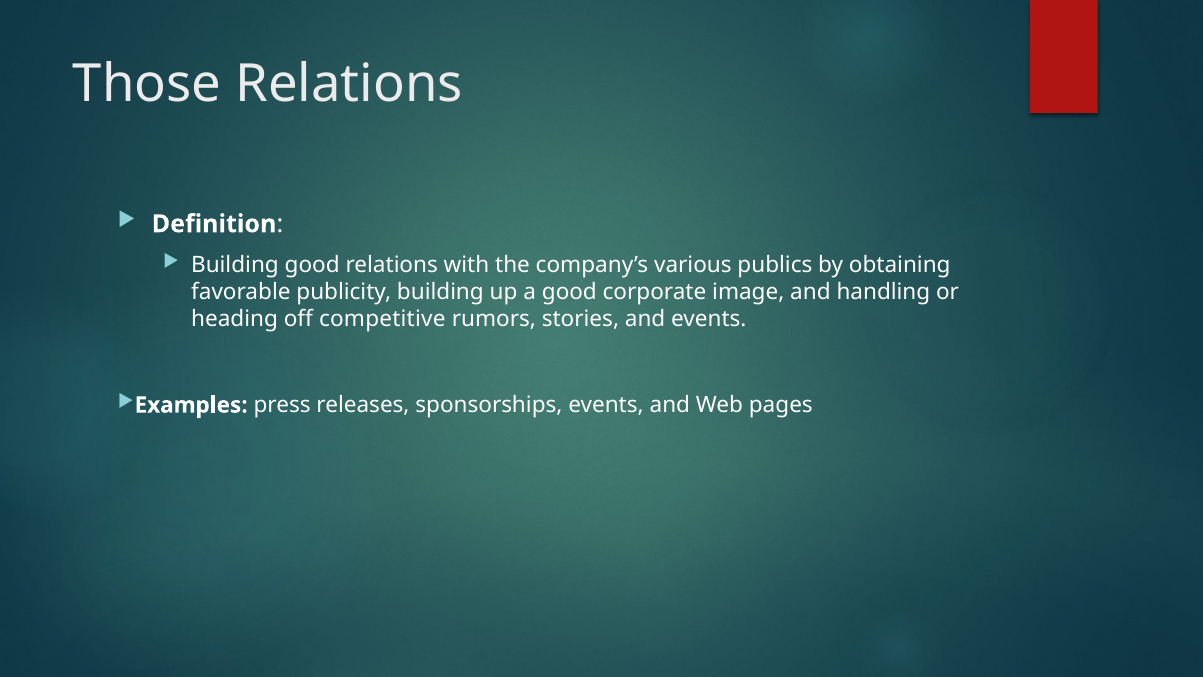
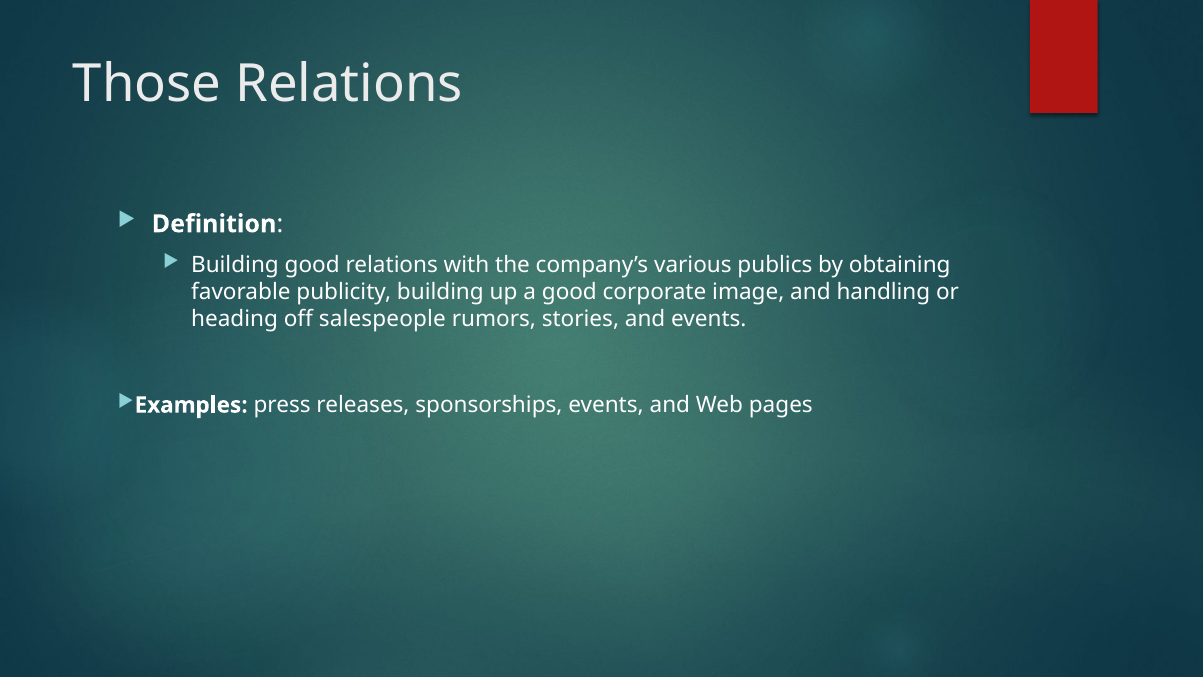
competitive: competitive -> salespeople (382, 319)
